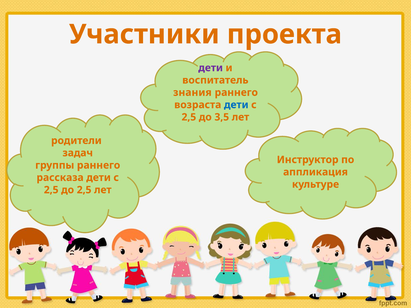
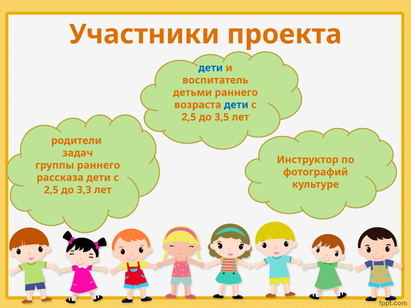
дети colour: purple -> blue (211, 68)
знания: знания -> детьми (192, 93)
аппликация: аппликация -> фотографий (316, 172)
до 2,5: 2,5 -> 3,3 (84, 190)
